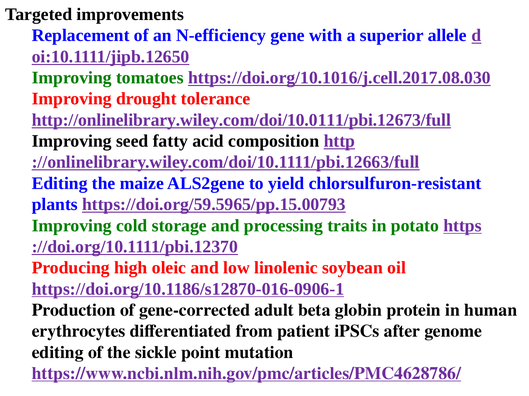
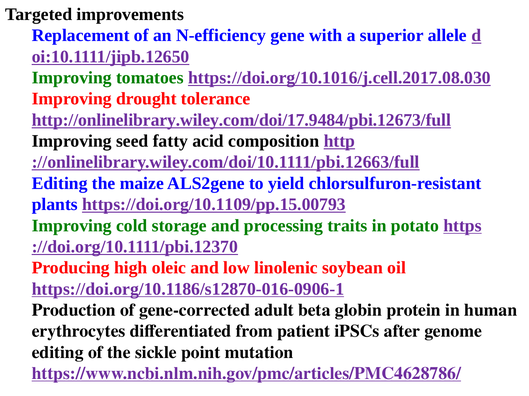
http://onlinelibrary.wiley.com/doi/10.0111/pbi.12673/full: http://onlinelibrary.wiley.com/doi/10.0111/pbi.12673/full -> http://onlinelibrary.wiley.com/doi/17.9484/pbi.12673/full (241, 120)
https://doi.org/59.5965/pp.15.00793: https://doi.org/59.5965/pp.15.00793 -> https://doi.org/10.1109/pp.15.00793 (214, 205)
